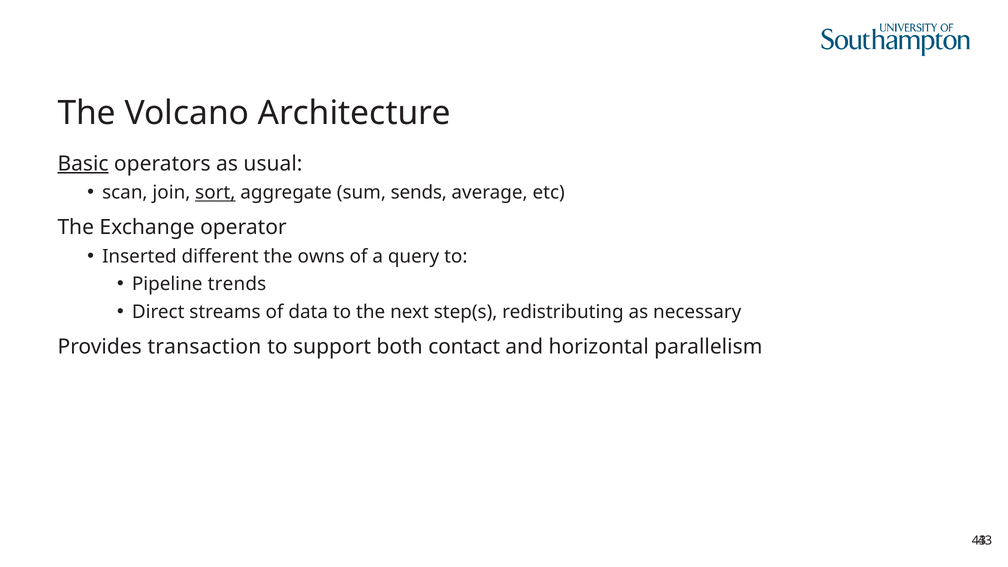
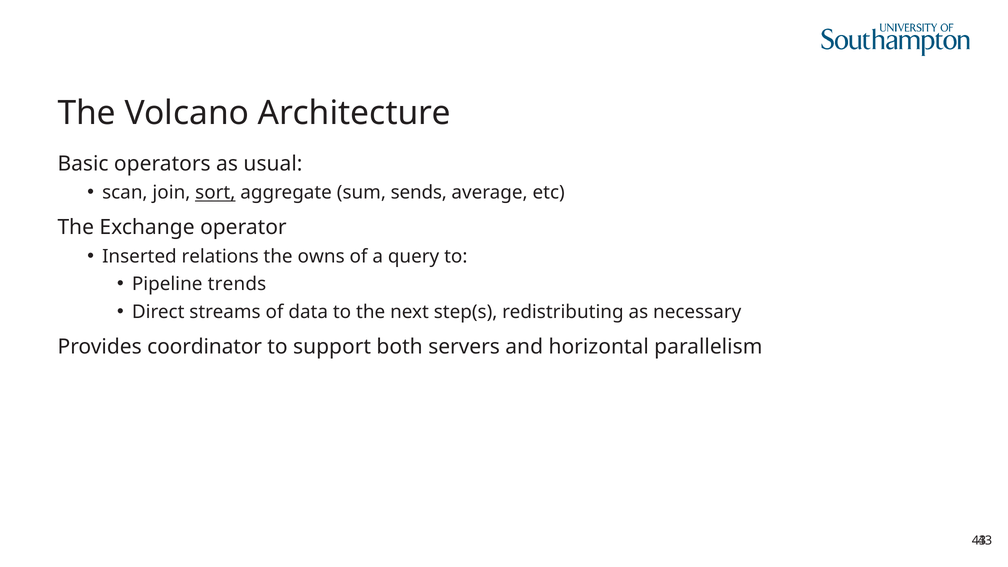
Basic underline: present -> none (83, 164)
different: different -> relations (220, 256)
transaction: transaction -> coordinator (205, 347)
contact: contact -> servers (464, 347)
